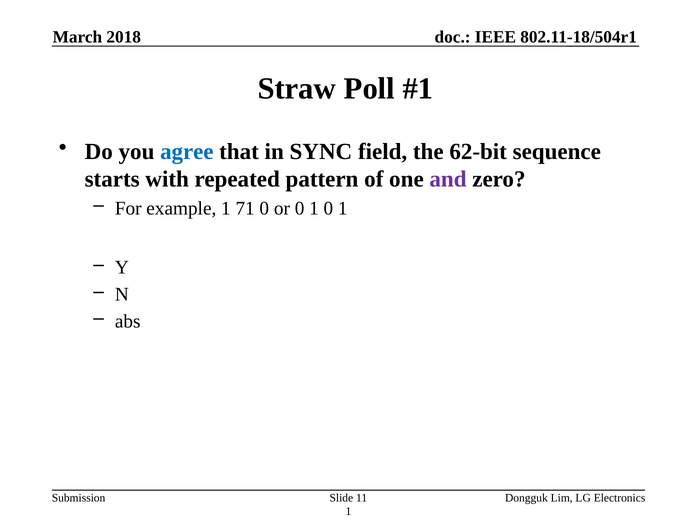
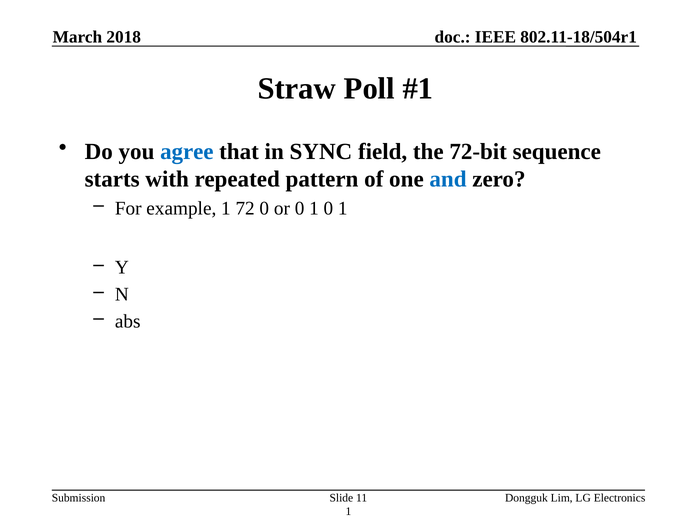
62-bit: 62-bit -> 72-bit (478, 151)
and colour: purple -> blue (448, 179)
71: 71 -> 72 (245, 208)
